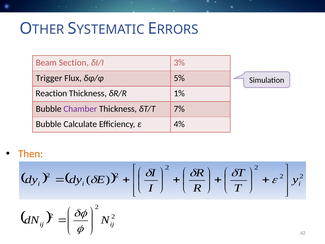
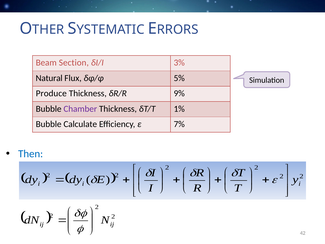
Trigger: Trigger -> Natural (49, 78)
Reaction: Reaction -> Produce (51, 93)
1%: 1% -> 9% (179, 93)
7%: 7% -> 1% (179, 109)
4%: 4% -> 7% (179, 124)
Then colour: orange -> blue (31, 154)
